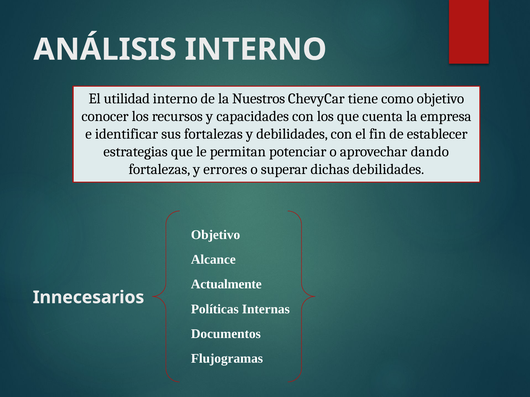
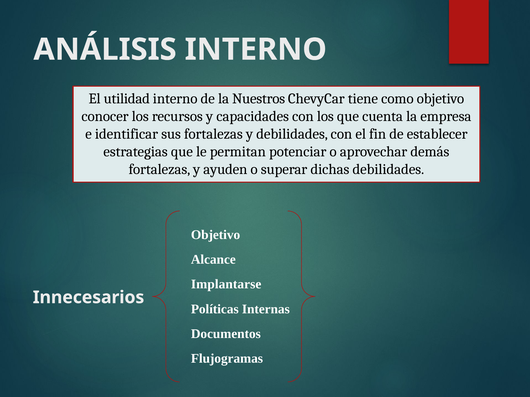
dando: dando -> demás (430, 152)
errores: errores -> ayuden (225, 170)
Actualmente: Actualmente -> Implantarse (226, 285)
